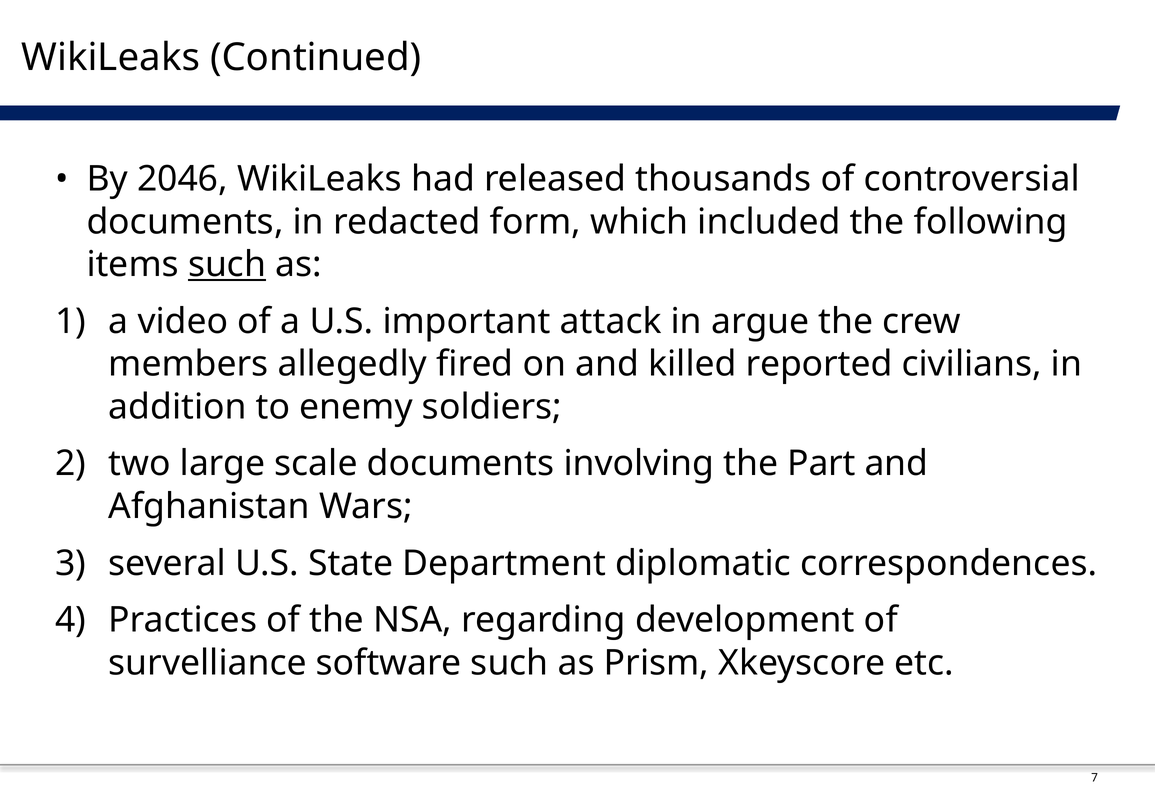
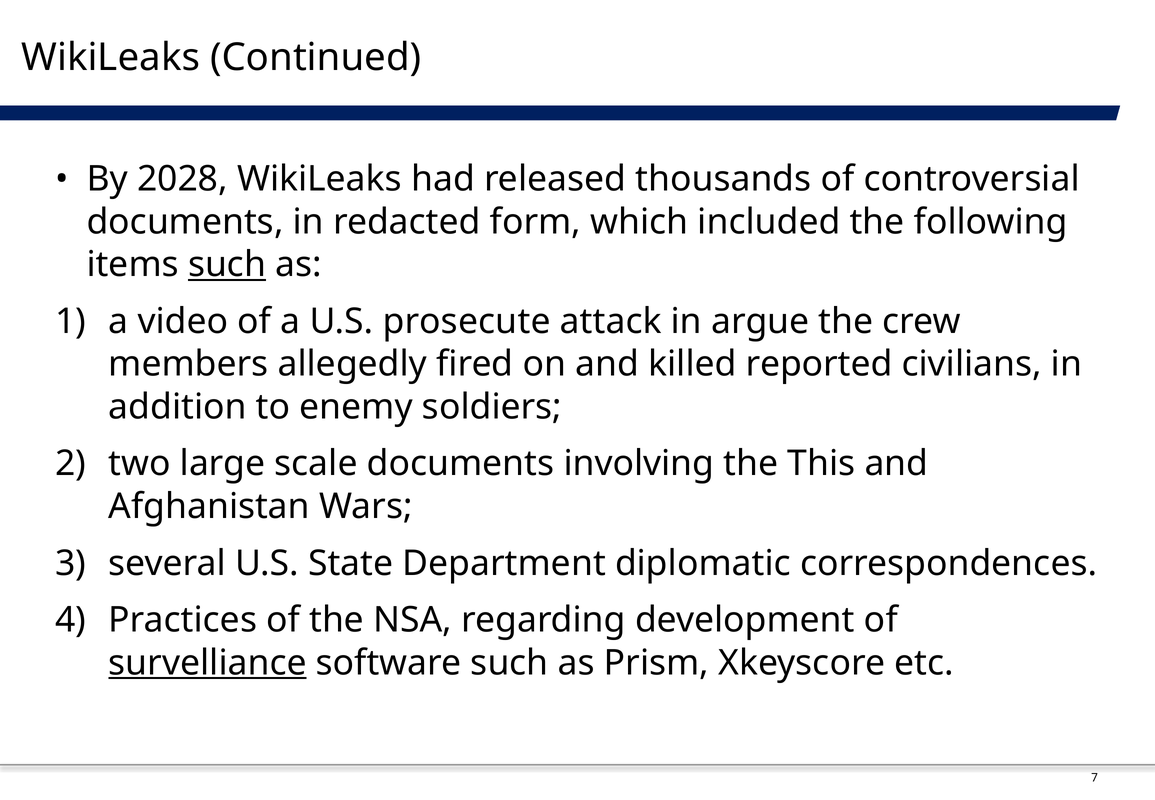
2046: 2046 -> 2028 (182, 179)
important: important -> prosecute (467, 321)
Part: Part -> This (821, 463)
survelliance underline: none -> present (208, 663)
